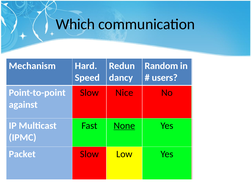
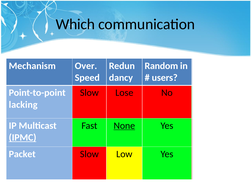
Hard: Hard -> Over (86, 66)
Nice: Nice -> Lose (124, 93)
against: against -> lacking (23, 105)
IPMC underline: none -> present (23, 138)
